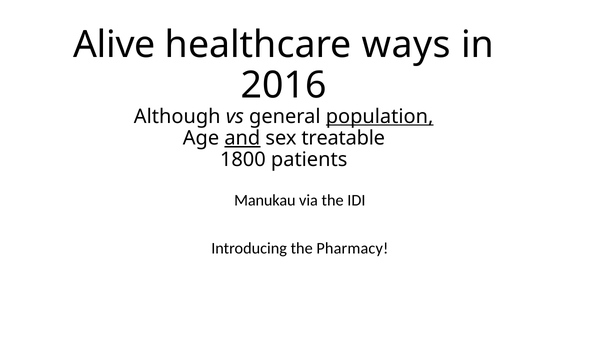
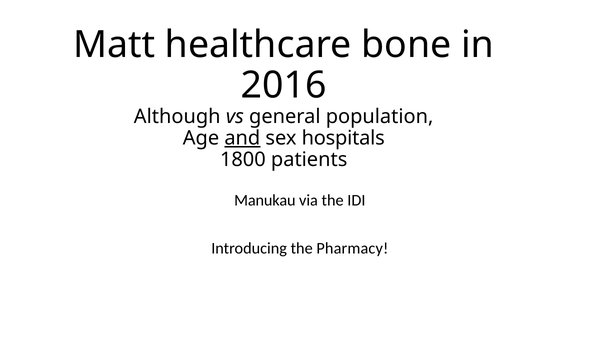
Alive: Alive -> Matt (114, 45)
ways: ways -> bone (406, 45)
population underline: present -> none (380, 116)
treatable: treatable -> hospitals (343, 138)
